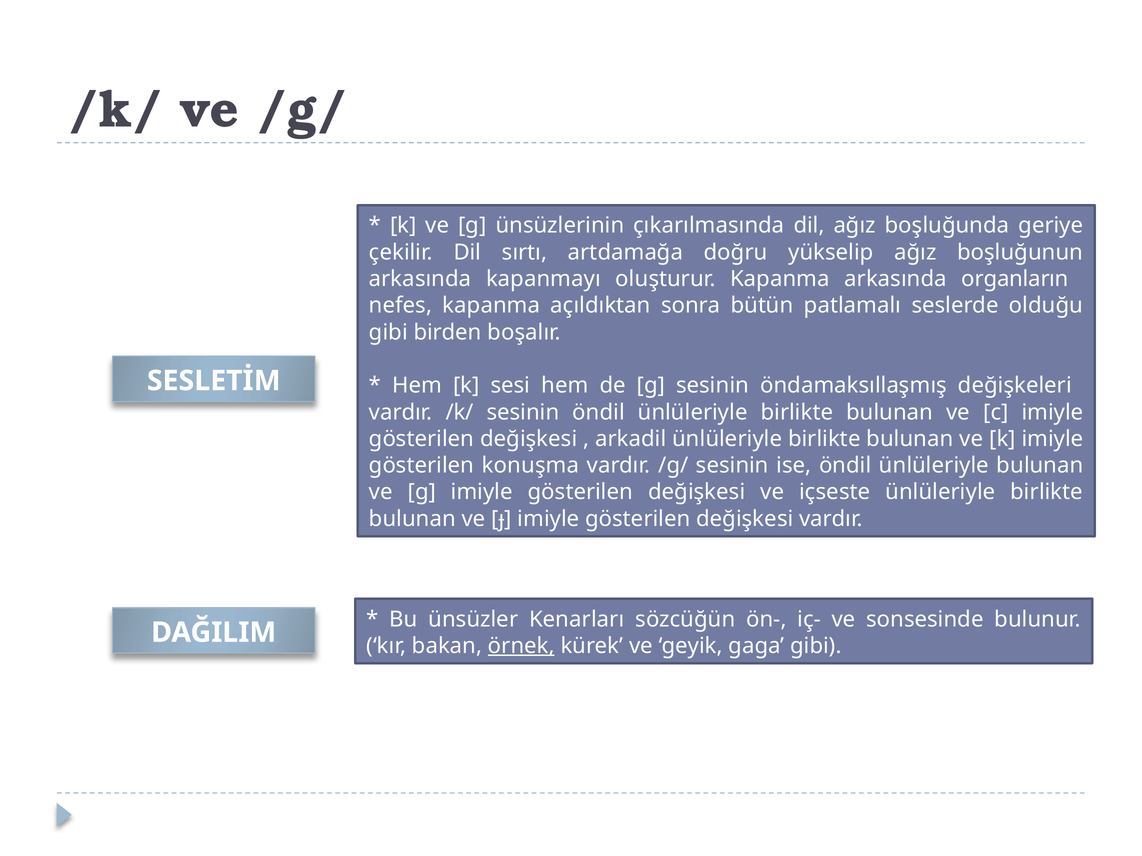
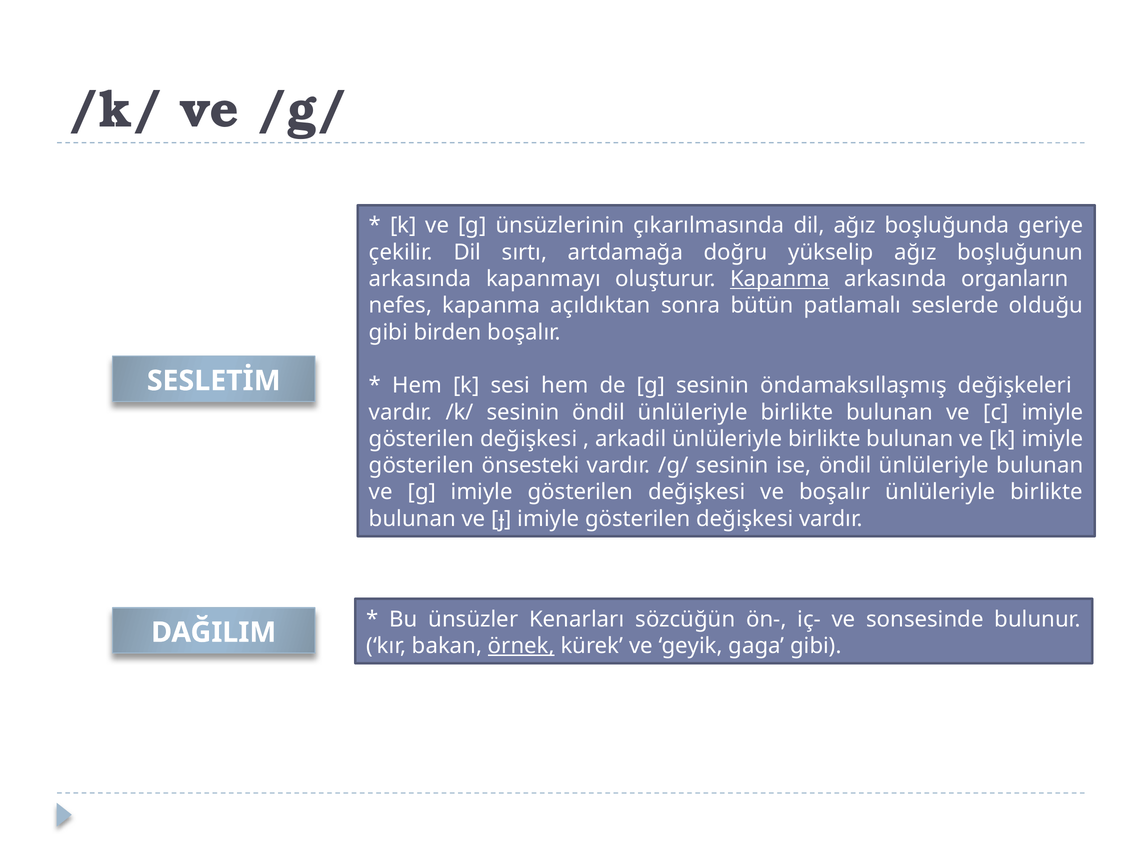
Kapanma underline: none -> present (780, 279)
konuşma: konuşma -> önsesteki (531, 466)
ve içseste: içseste -> boşalır (835, 492)
